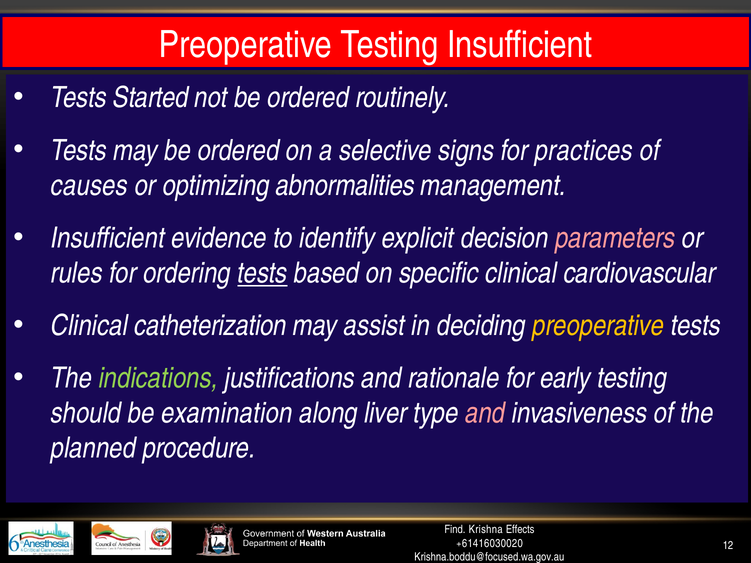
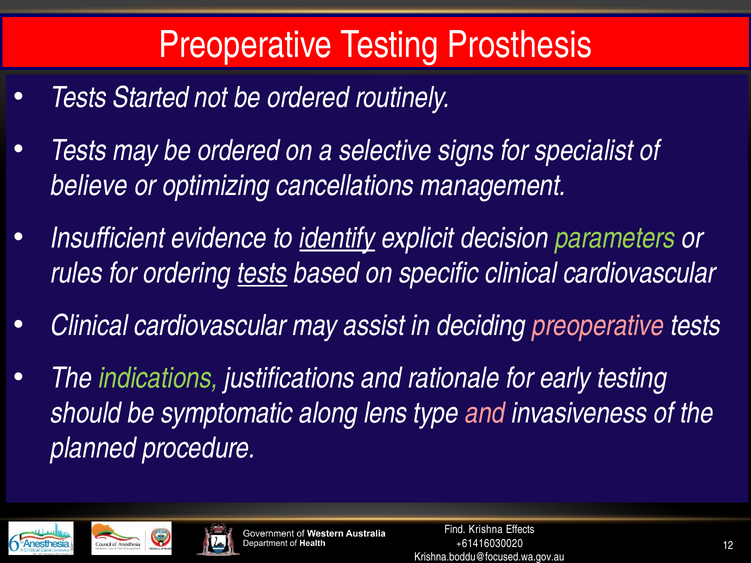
Testing Insufficient: Insufficient -> Prosthesis (520, 45)
practices: practices -> specialist (584, 150)
causes: causes -> believe (89, 186)
abnormalities: abnormalities -> cancellations (345, 186)
identify underline: none -> present (337, 238)
parameters colour: pink -> light green (615, 238)
catheterization: catheterization -> cardiovascular (210, 326)
preoperative colour: yellow -> pink (598, 326)
examination: examination -> symptomatic (227, 413)
liver: liver -> lens (386, 413)
